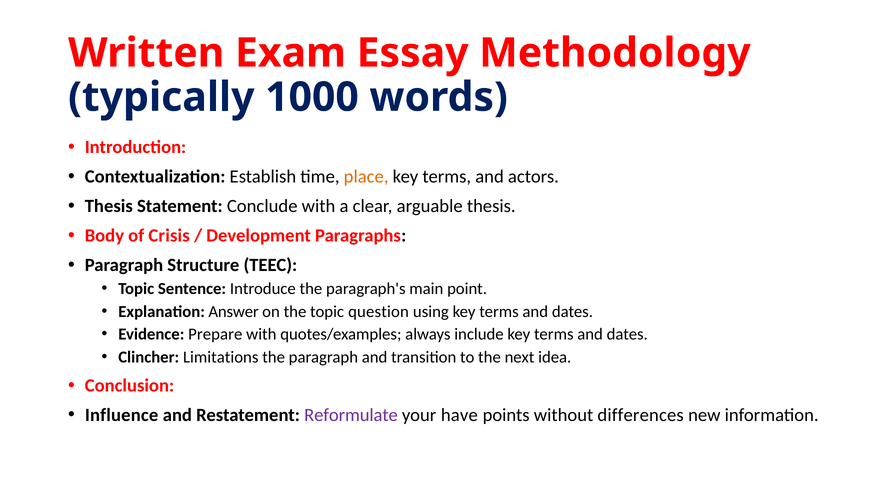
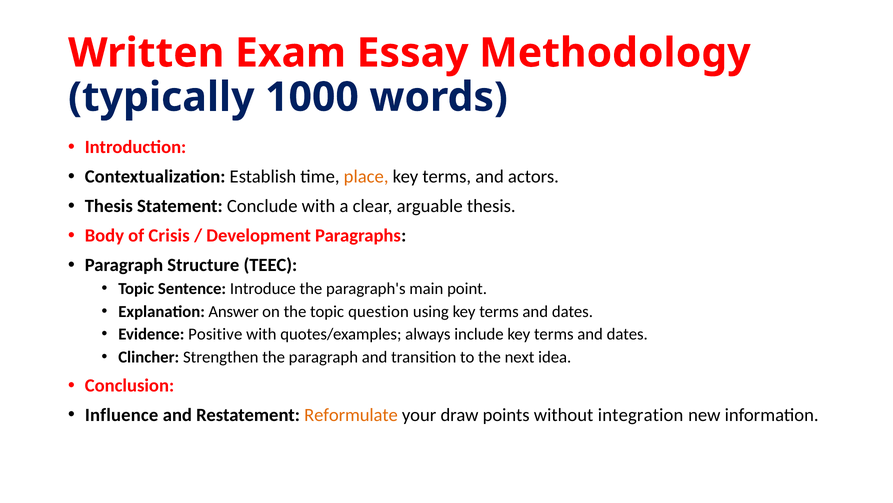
Prepare: Prepare -> Positive (215, 334)
Limitations: Limitations -> Strengthen (221, 357)
Reformulate colour: purple -> orange (351, 414)
have: have -> draw (460, 414)
differences: differences -> integration (641, 414)
